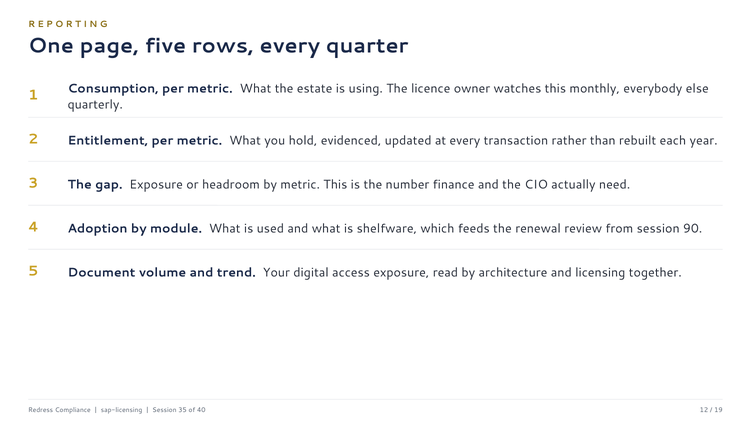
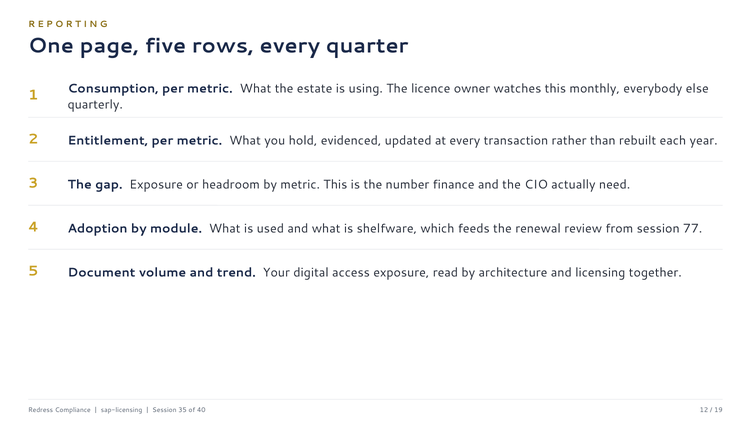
90: 90 -> 77 (693, 228)
